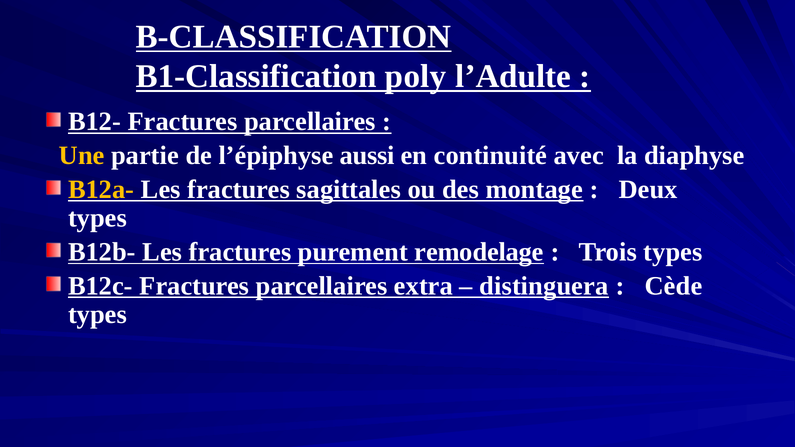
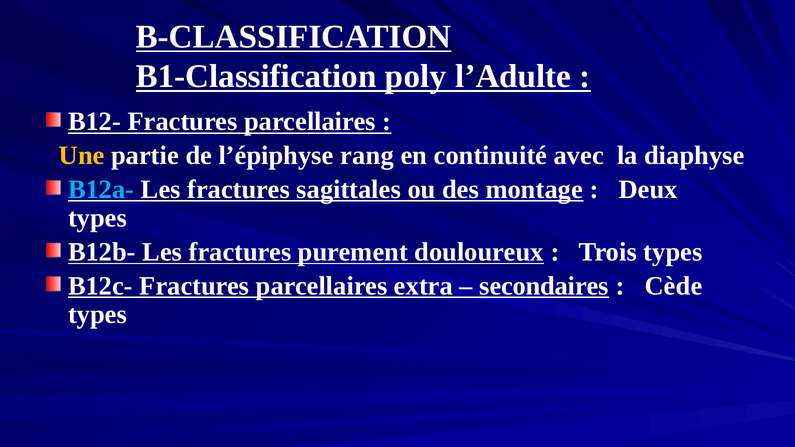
aussi: aussi -> rang (367, 155)
B12a- colour: yellow -> light blue (101, 189)
remodelage: remodelage -> douloureux (479, 252)
distinguera: distinguera -> secondaires (544, 286)
